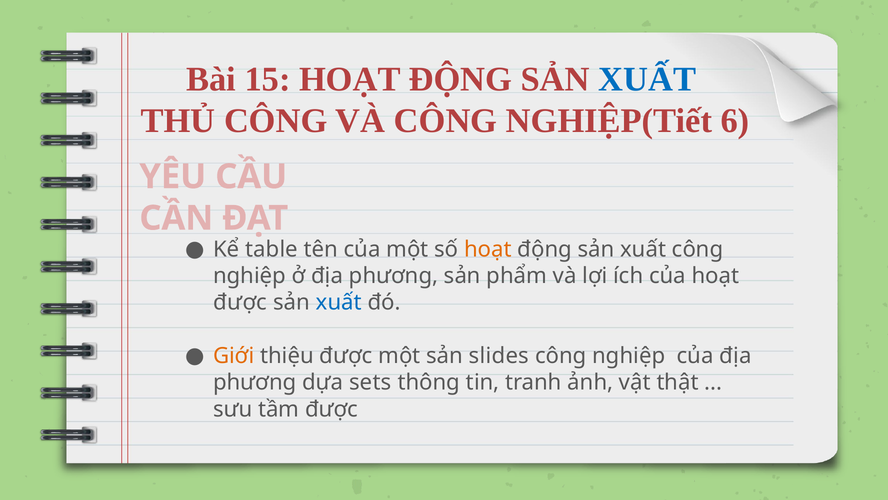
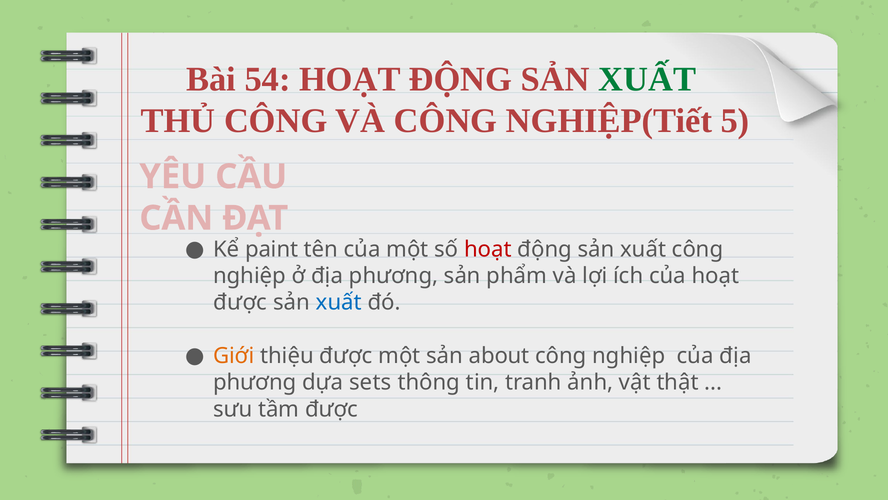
15: 15 -> 54 (268, 79)
XUẤT colour: blue -> green (647, 79)
6: 6 -> 5 (735, 121)
table: table -> paint (272, 249)
hoạt colour: orange -> red (488, 249)
slides: slides -> about (499, 355)
